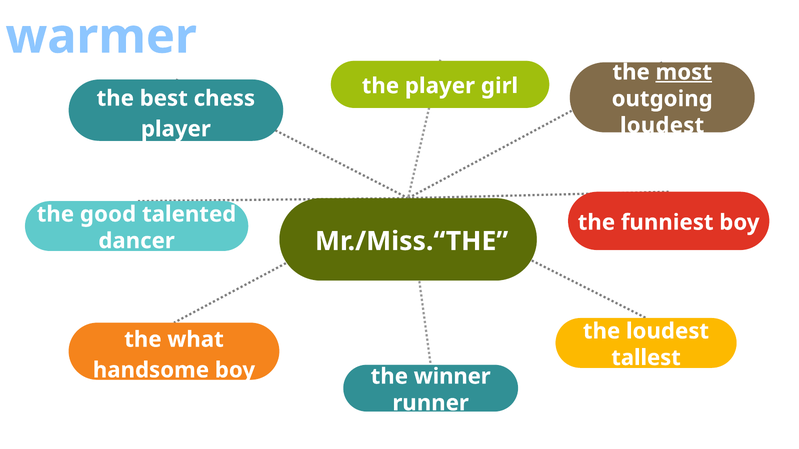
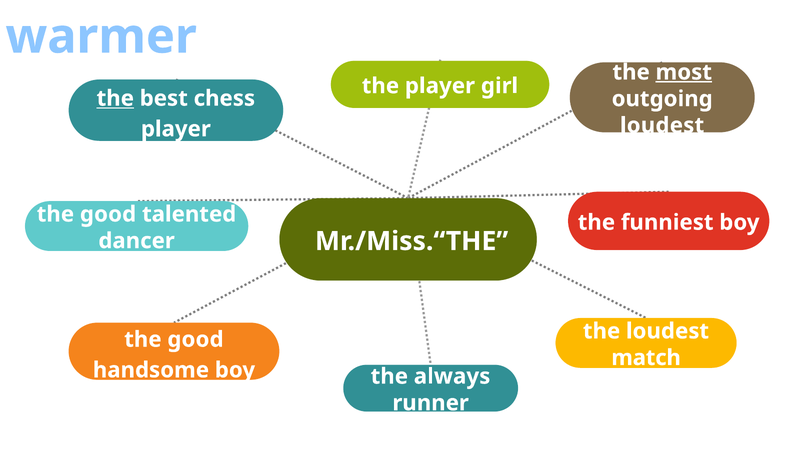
the underline: none -> present (115, 98)
what: what -> good (195, 340)
tallest: tallest -> match (646, 358)
winner: winner -> always (452, 377)
